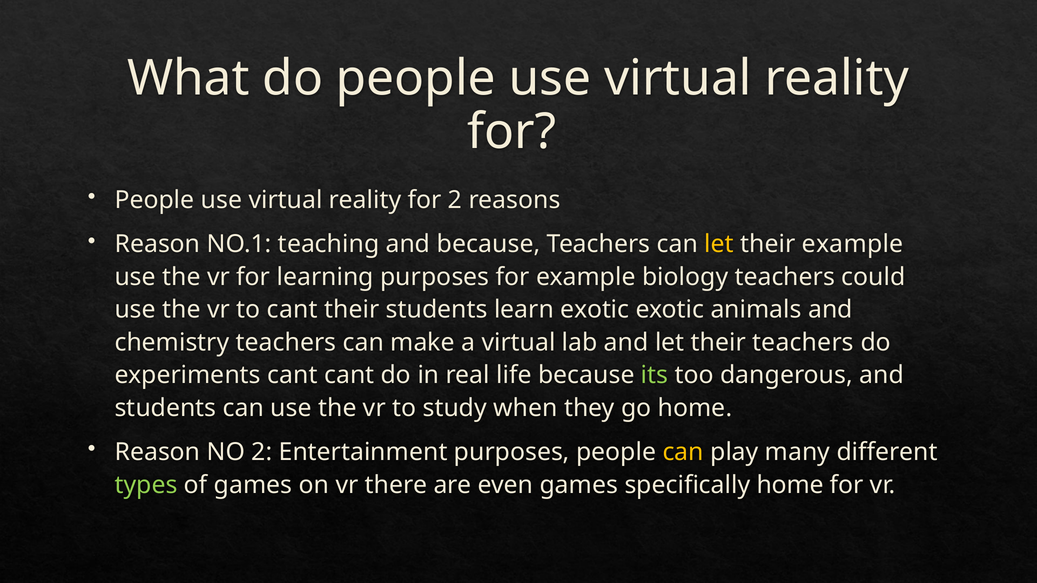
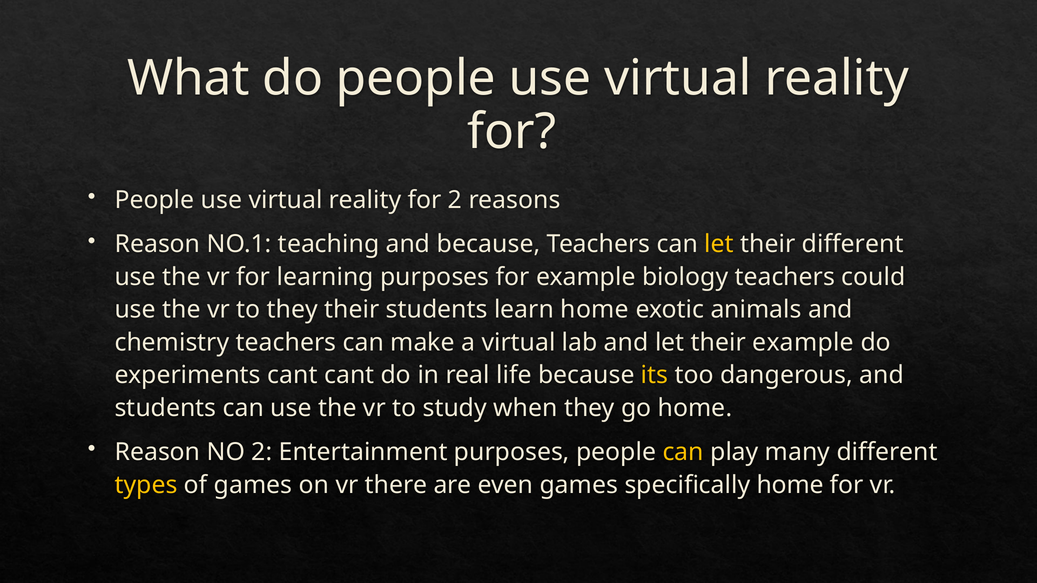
their example: example -> different (853, 244)
to cant: cant -> they (292, 310)
learn exotic: exotic -> home (595, 310)
their teachers: teachers -> example (803, 343)
its colour: light green -> yellow (655, 375)
types colour: light green -> yellow (146, 485)
